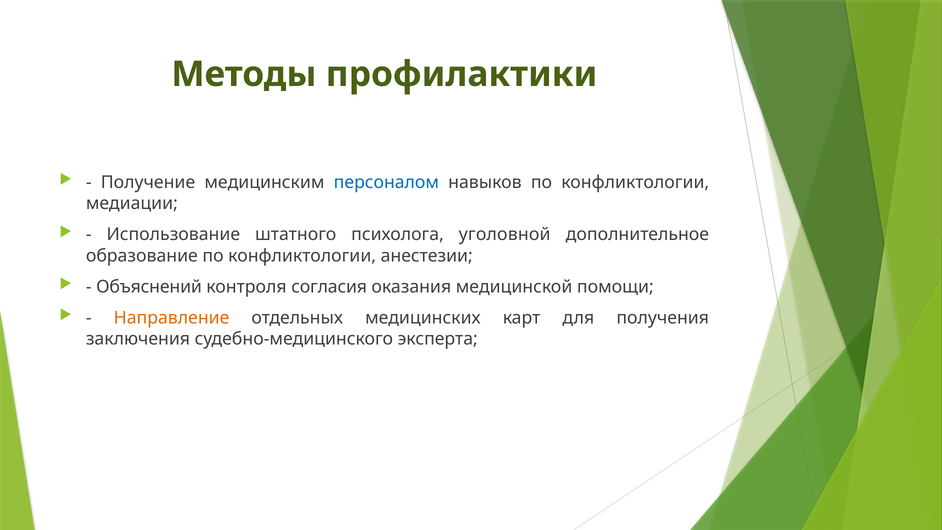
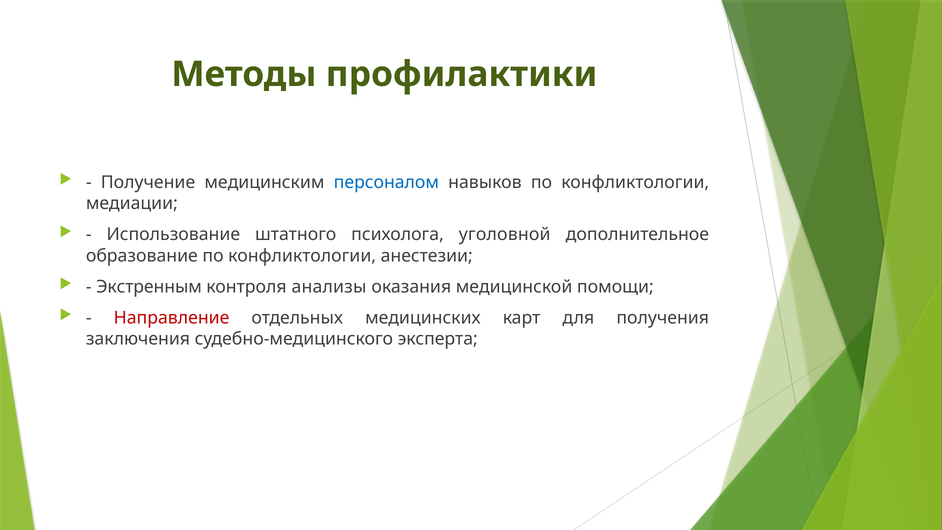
Объяснений: Объяснений -> Экстренным (149, 287)
согласия: согласия -> анализы (329, 287)
Направление colour: orange -> red (172, 318)
